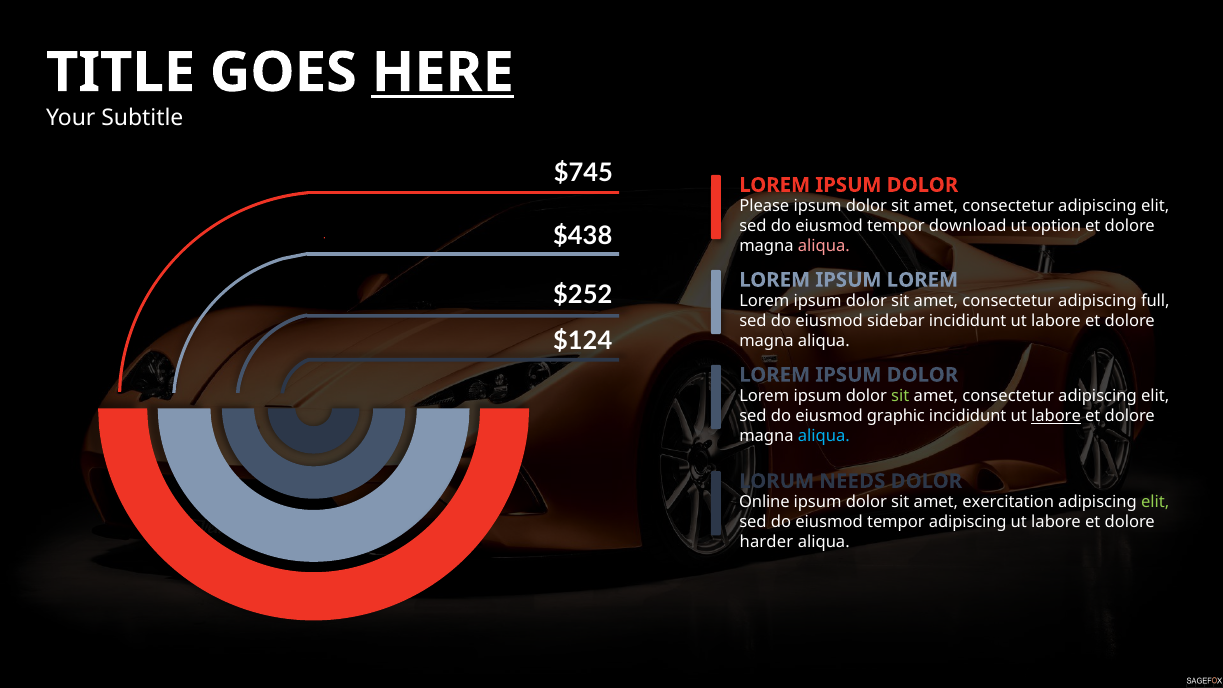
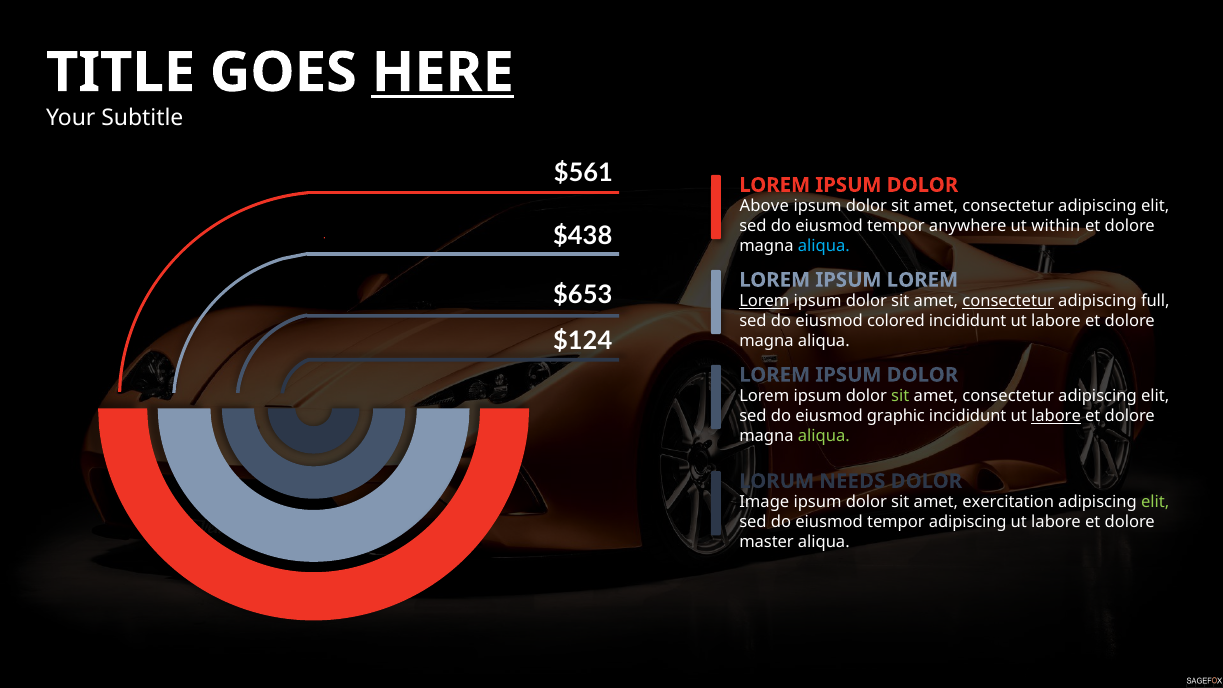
$745: $745 -> $561 (583, 173)
Please: Please -> Above (764, 206)
download: download -> anywhere (968, 226)
option: option -> within (1056, 226)
aliqua colour: pink -> light blue (824, 246)
$252: $252 -> $653 (583, 295)
Lorem underline: none -> present (764, 301)
consectetur underline: none -> present (1008, 301)
sidebar: sidebar -> colored (896, 321)
aliqua colour: light blue -> light green (824, 436)
Online: Online -> Image (764, 502)
harder: harder -> master (767, 542)
